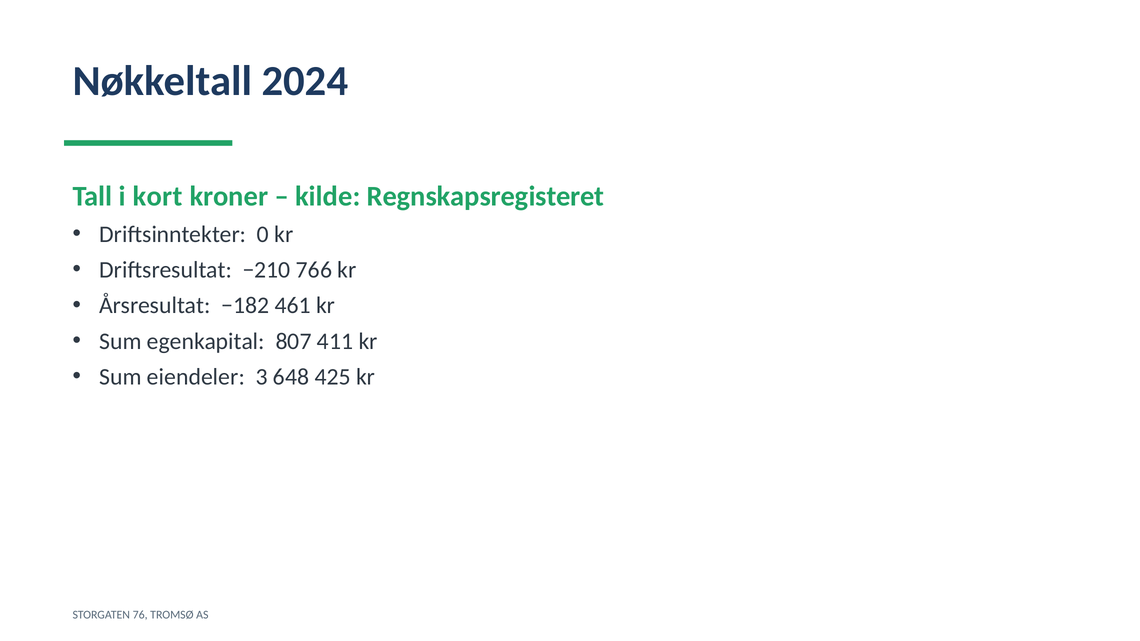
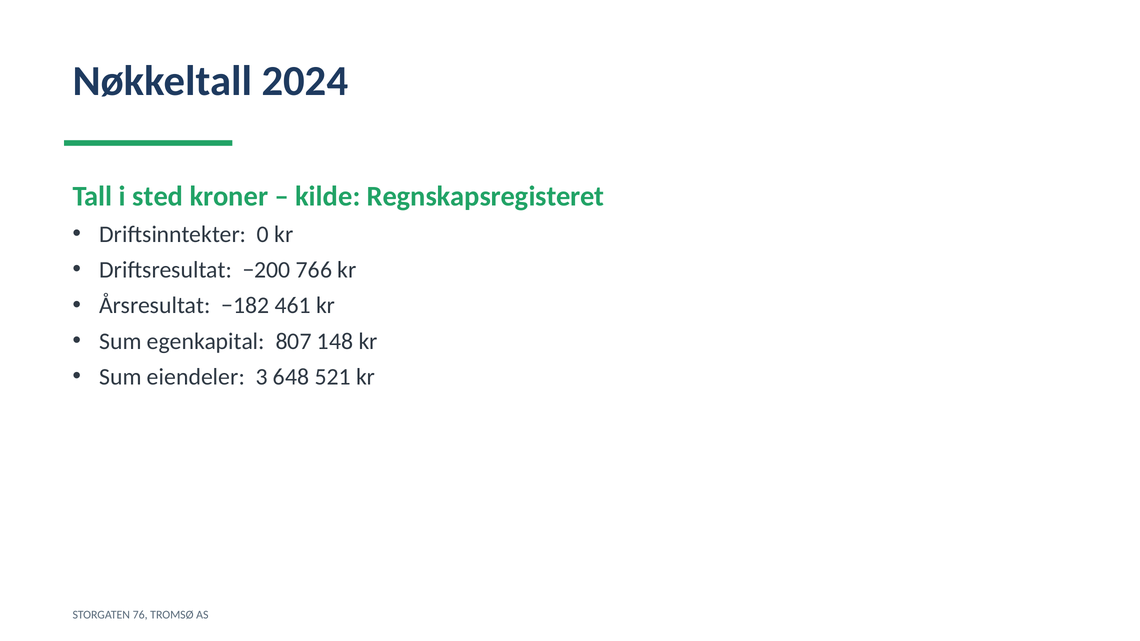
kort: kort -> sted (158, 196)
−210: −210 -> −200 (267, 270)
411: 411 -> 148 (335, 341)
425: 425 -> 521 (333, 377)
